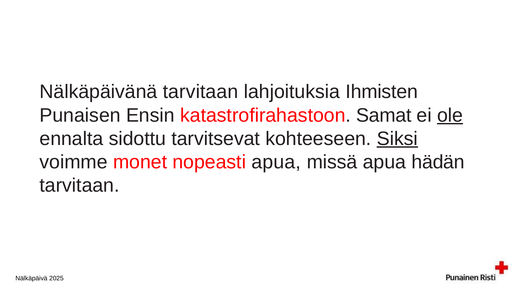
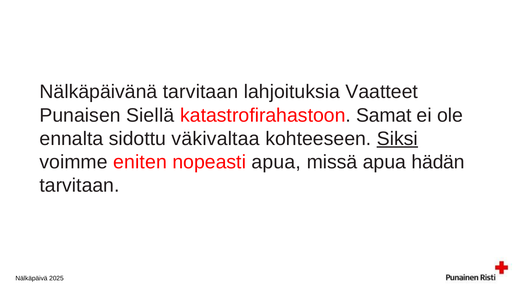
Ihmisten: Ihmisten -> Vaatteet (382, 92)
Ensin: Ensin -> Siellä (150, 115)
ole underline: present -> none (450, 115)
tarvitsevat: tarvitsevat -> väkivaltaa (216, 139)
monet: monet -> eniten (140, 162)
